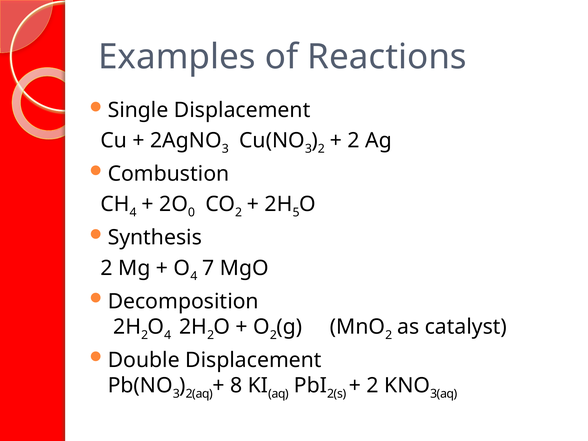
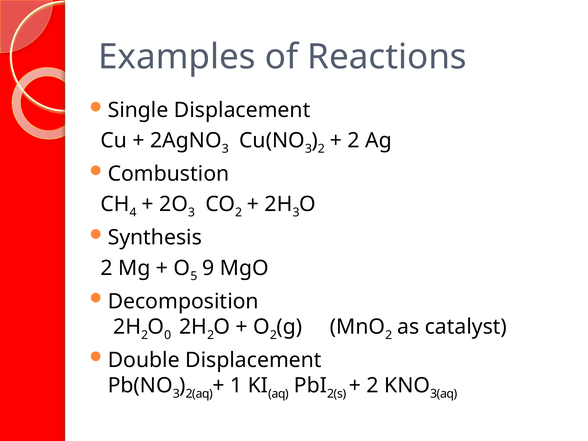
5: 5 -> 3 (296, 213)
0: 0 -> 3 (191, 213)
7: 7 -> 9 (208, 268)
4: 4 -> 5 (194, 276)
4: 4 -> 0 (168, 335)
8: 8 -> 1 (236, 386)
